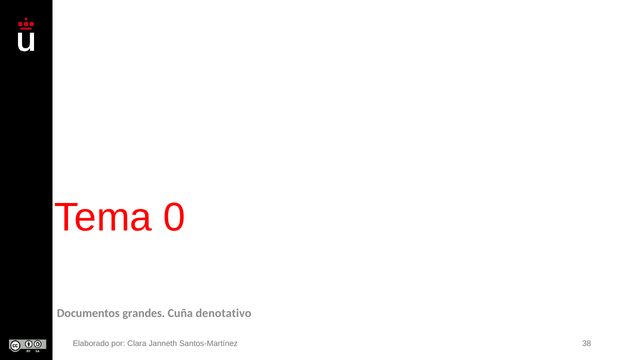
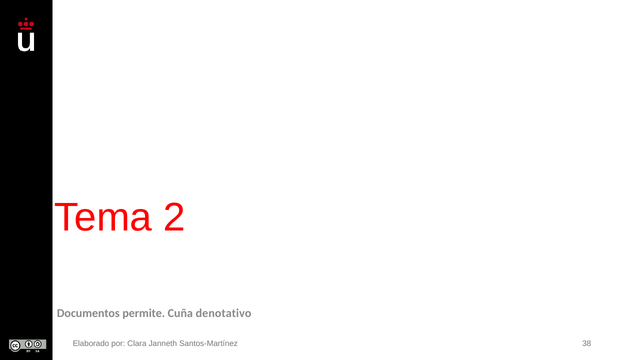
0: 0 -> 2 (174, 218)
grandes: grandes -> permite (144, 313)
